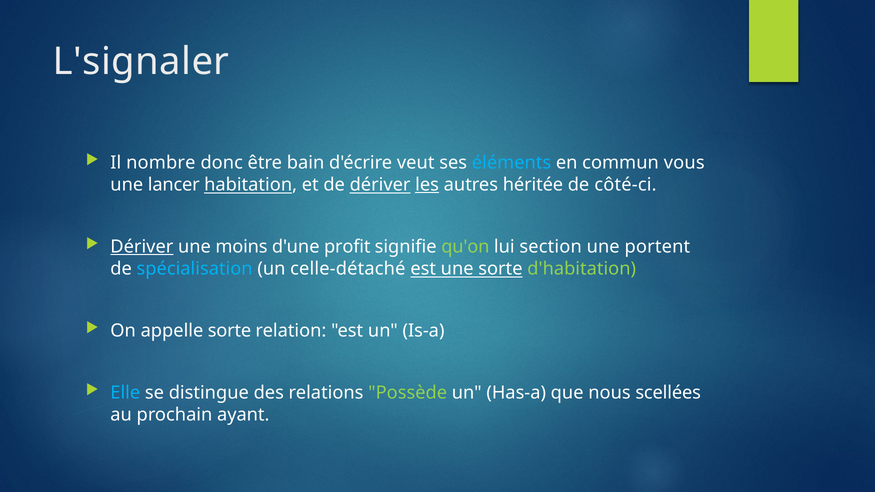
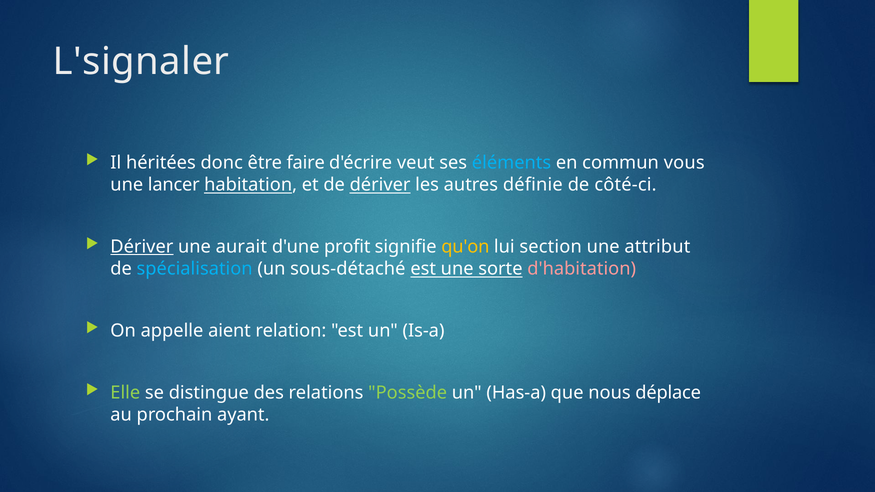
nombre: nombre -> héritées (161, 163)
bain: bain -> faire (306, 163)
les underline: present -> none (427, 185)
héritée: héritée -> définie (533, 185)
moins: moins -> aurait (241, 247)
qu'on colour: light green -> yellow (465, 247)
portent: portent -> attribut (657, 247)
celle-détaché: celle-détaché -> sous-détaché (348, 269)
d'habitation colour: light green -> pink (582, 269)
appelle sorte: sorte -> aient (229, 331)
Elle colour: light blue -> light green (125, 393)
scellées: scellées -> déplace (668, 393)
